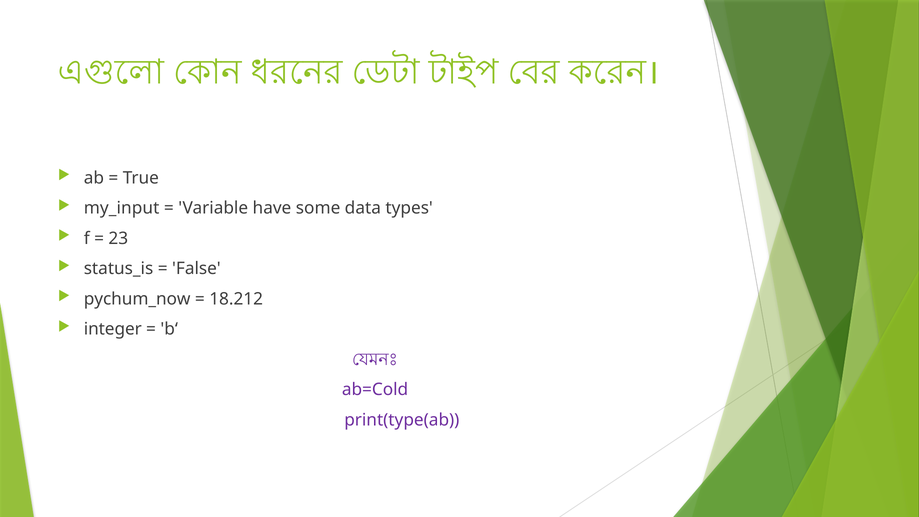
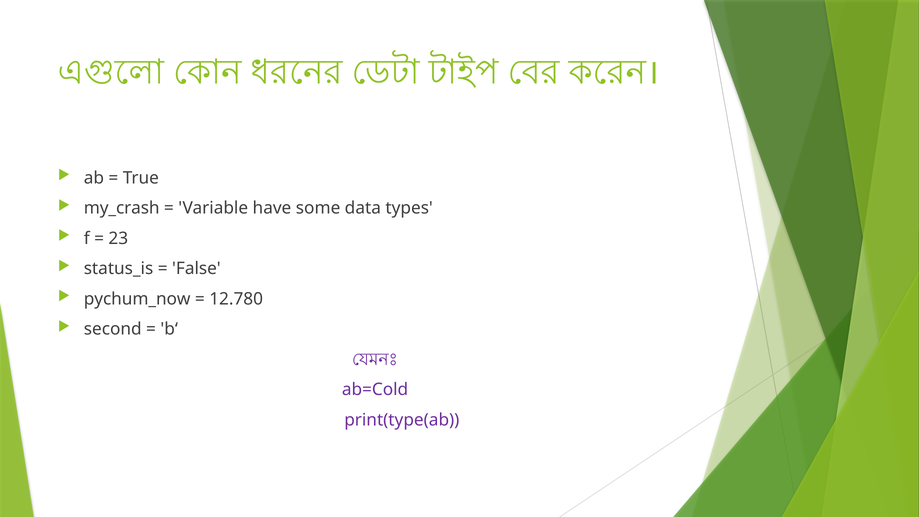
my_input: my_input -> my_crash (122, 208)
18.212: 18.212 -> 12.780 (236, 299)
integer: integer -> second (113, 329)
